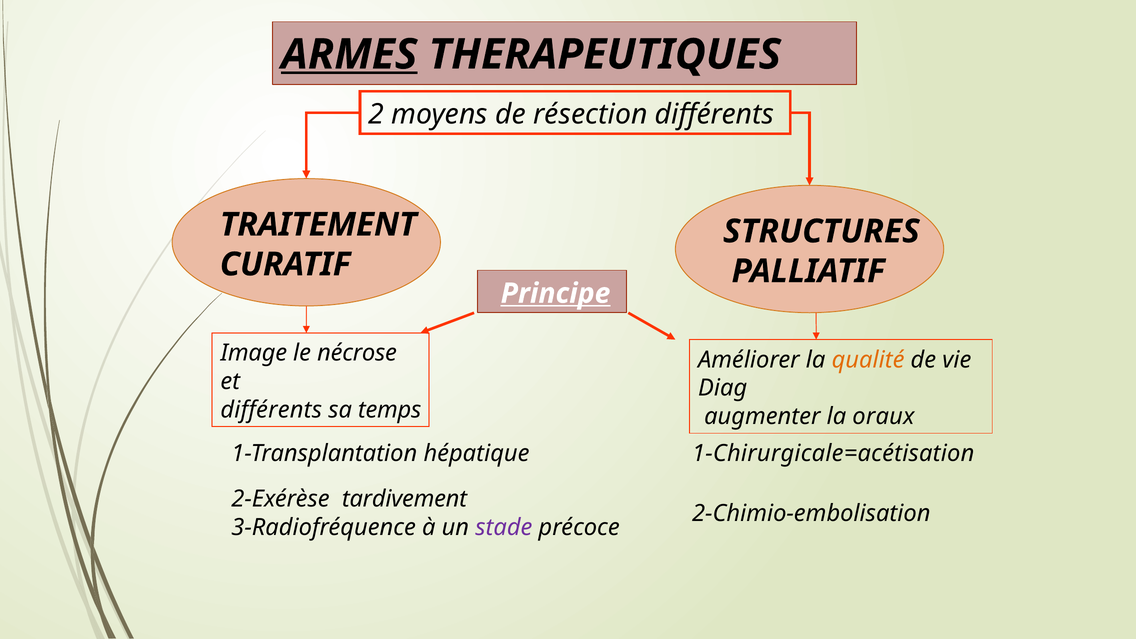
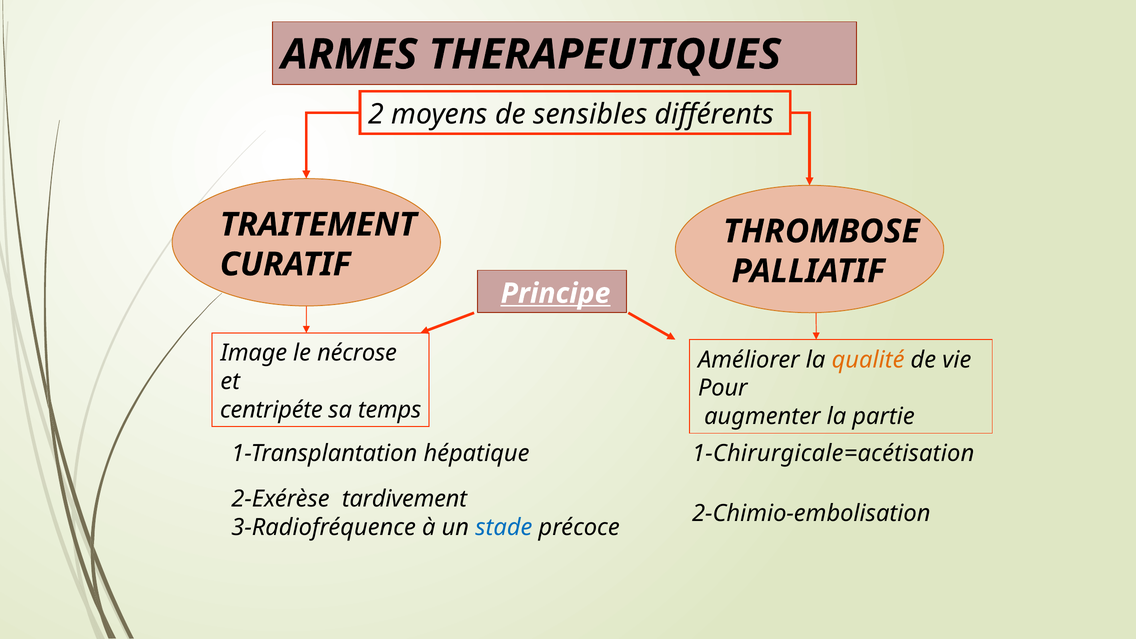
ARMES underline: present -> none (349, 55)
résection: résection -> sensibles (590, 115)
STRUCTURES: STRUCTURES -> THROMBOSE (821, 231)
Diag: Diag -> Pour (723, 388)
différents: différents -> centripéte (271, 410)
oraux: oraux -> partie (884, 417)
stade colour: purple -> blue (504, 527)
